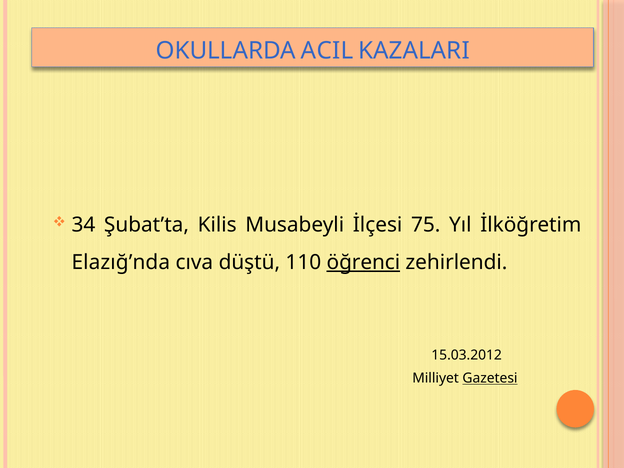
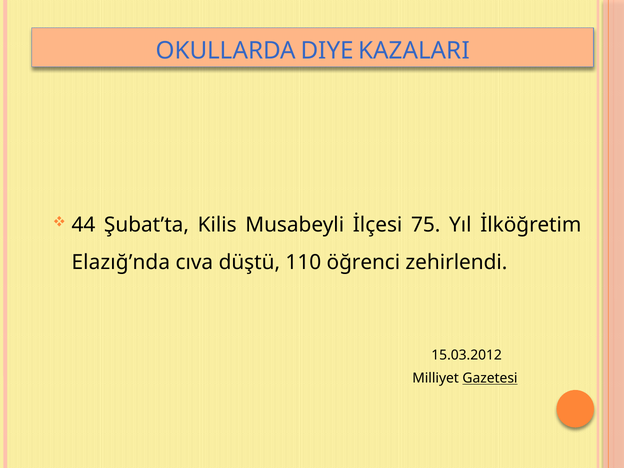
ACIL: ACIL -> DIYE (327, 51)
34: 34 -> 44 (83, 225)
öğrenci underline: present -> none (363, 262)
